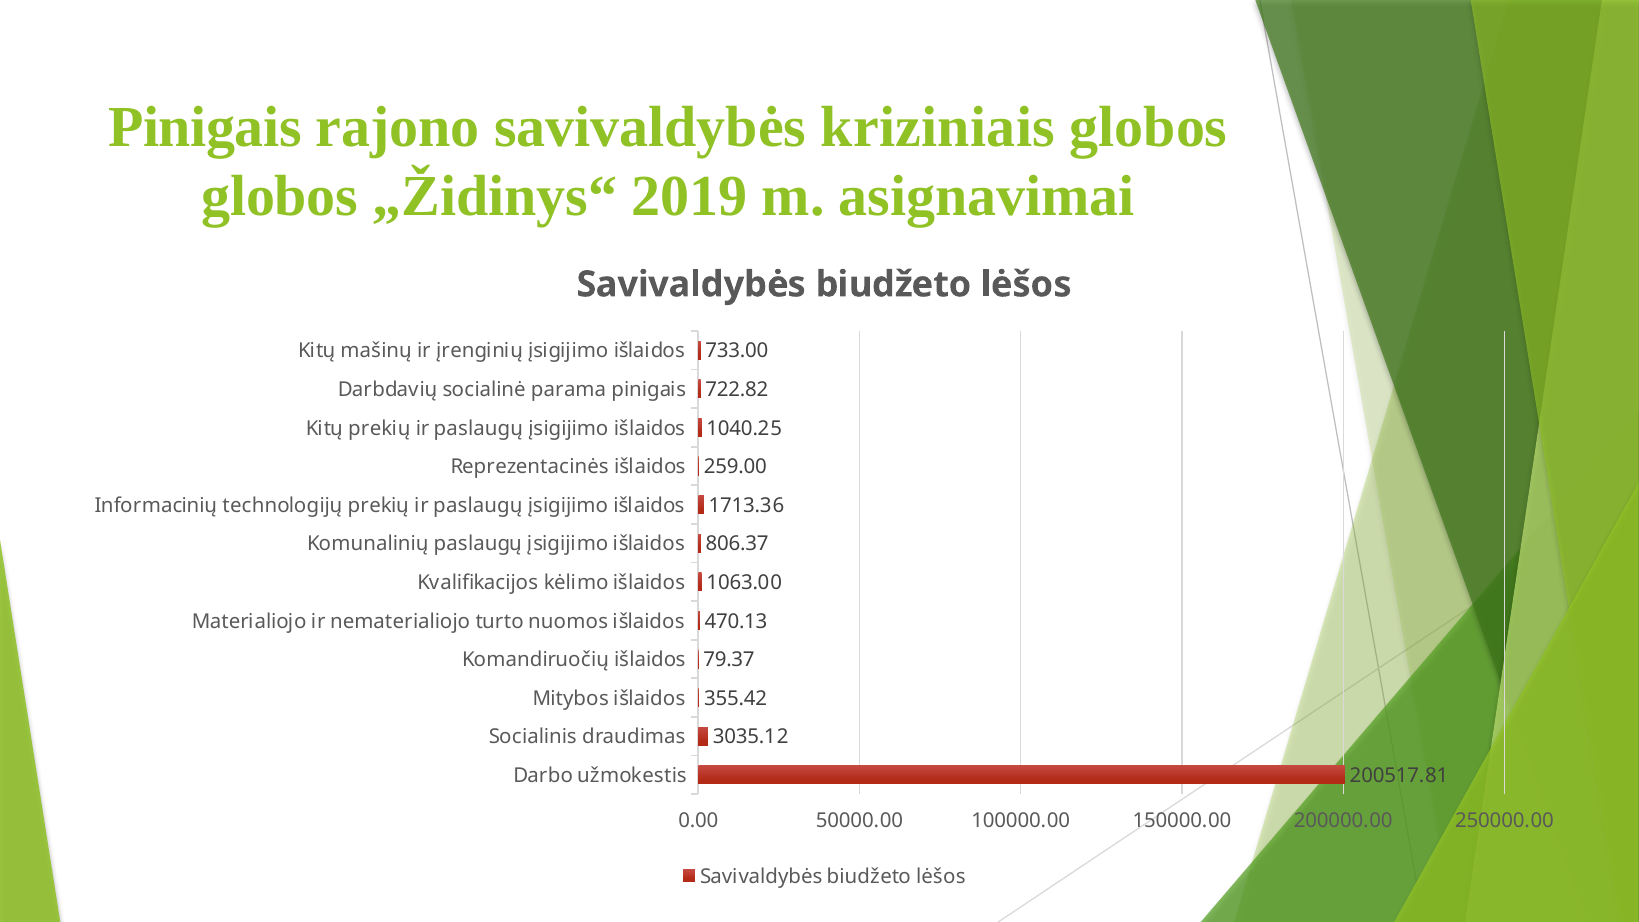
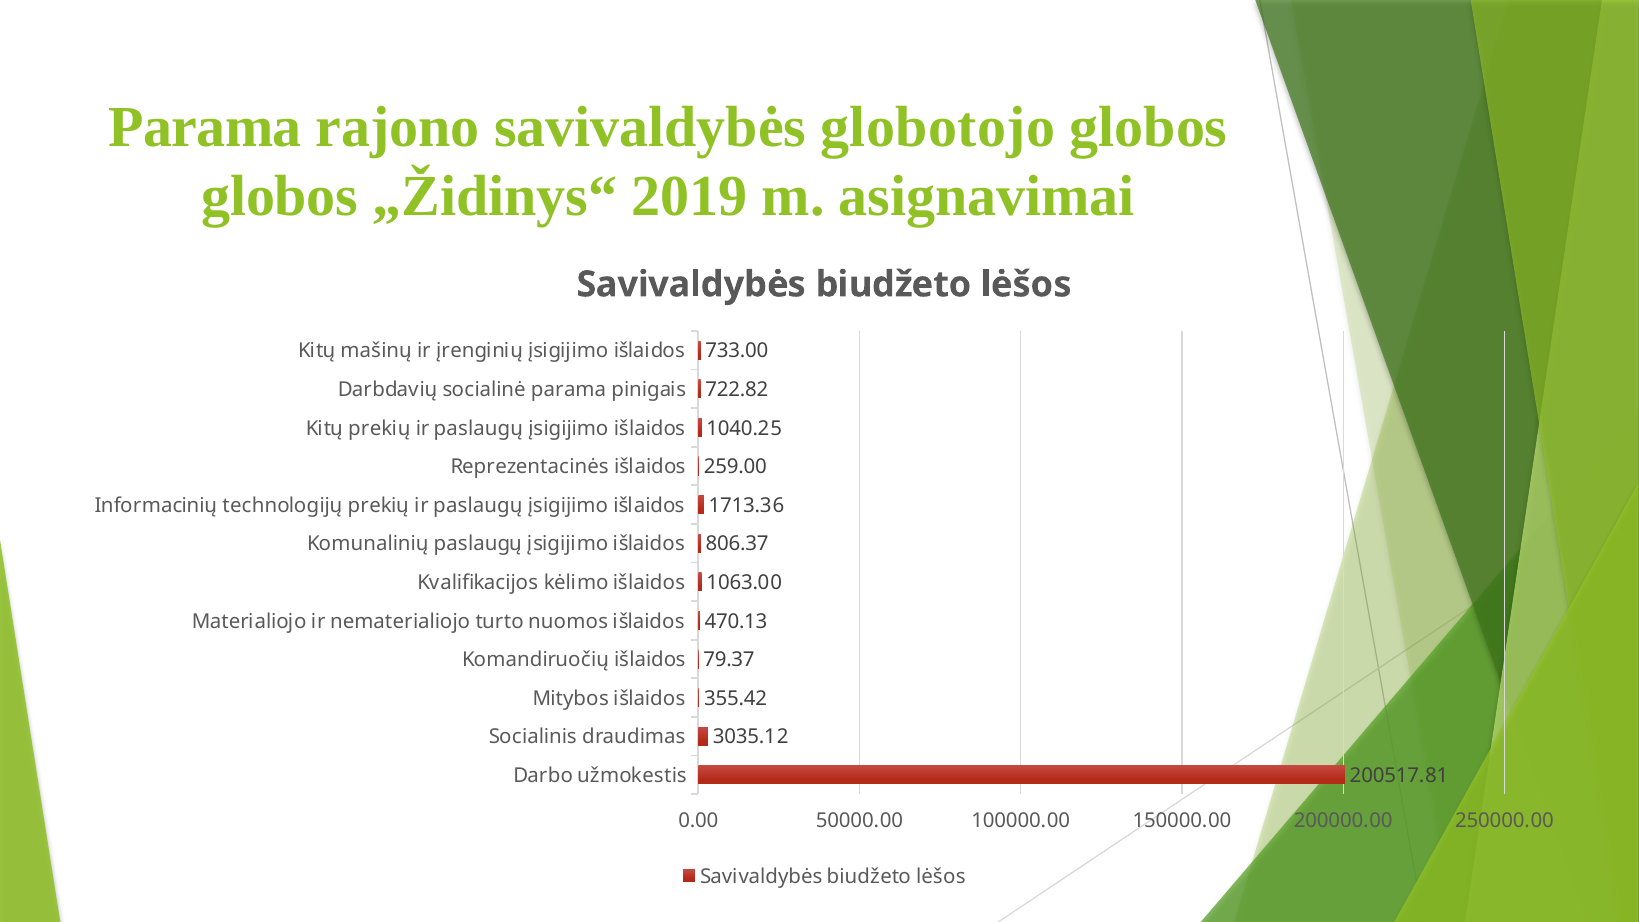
Pinigais: Pinigais -> Parama (205, 127)
kriziniais: kriziniais -> globotojo (938, 127)
